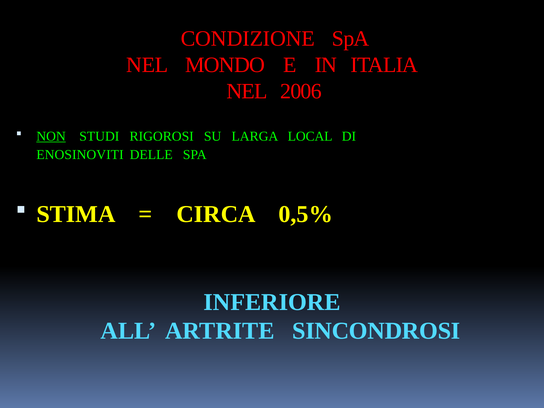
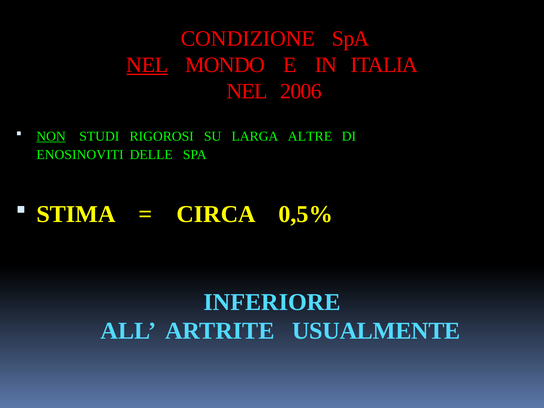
NEL underline: none -> present (147, 65)
LOCAL: LOCAL -> ALTRE (310, 136)
SINCONDROSI: SINCONDROSI -> USUALMENTE (376, 331)
